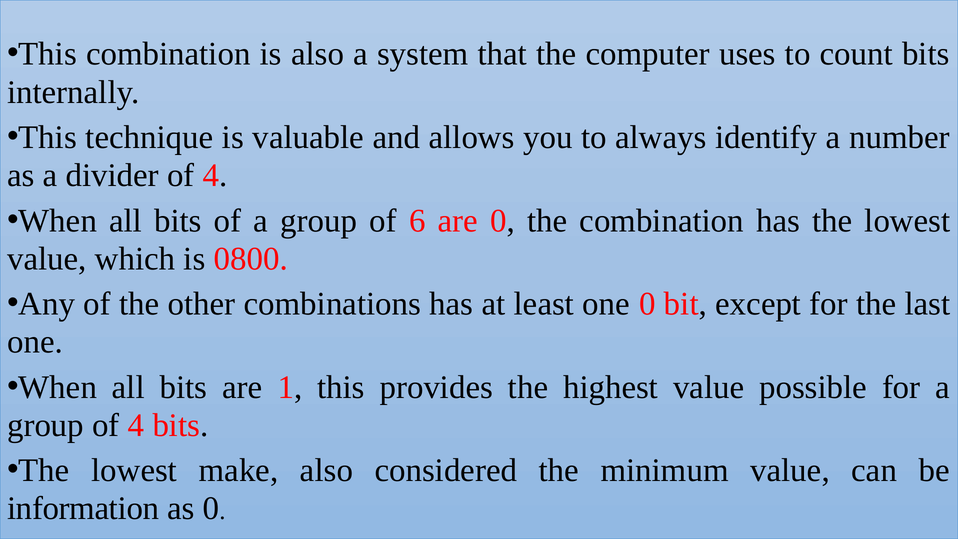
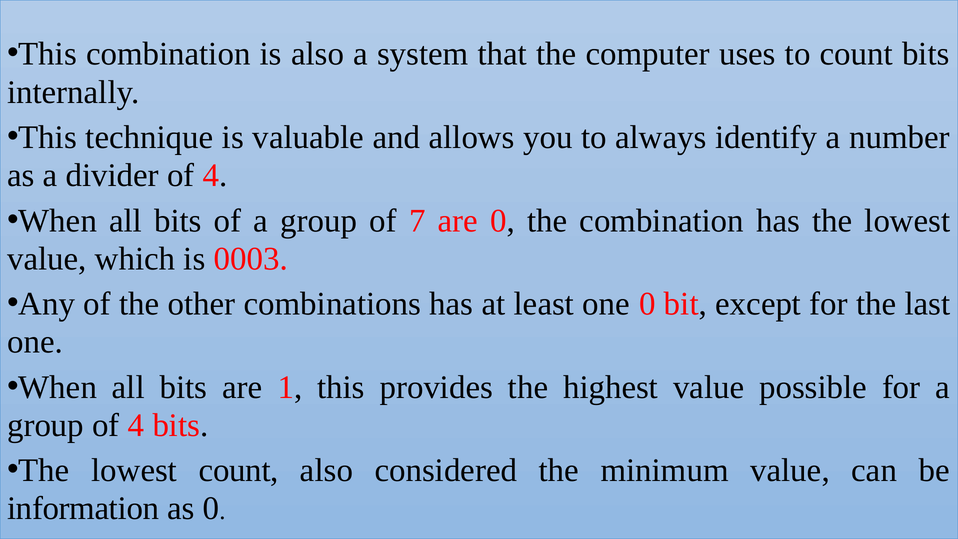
6: 6 -> 7 (417, 221)
0800: 0800 -> 0003 (251, 259)
lowest make: make -> count (239, 470)
